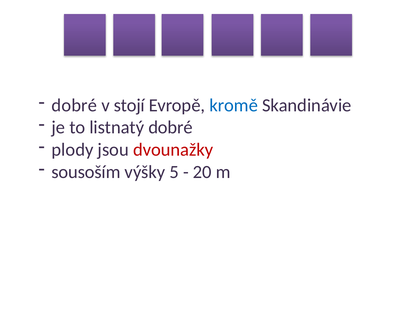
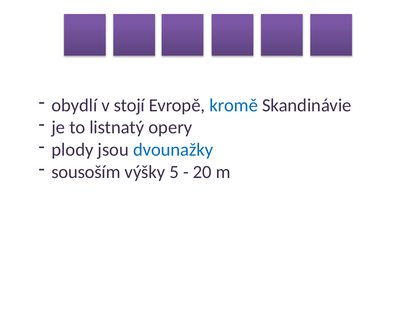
dobré: dobré -> obydlí (74, 105)
listnatý dobré: dobré -> opery (170, 127)
dvounažky colour: red -> blue (173, 150)
